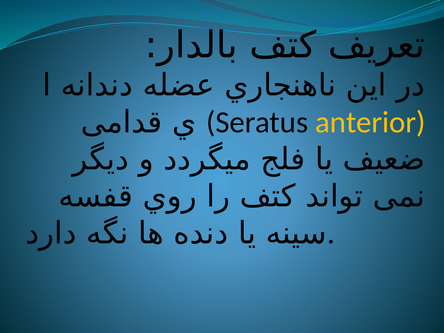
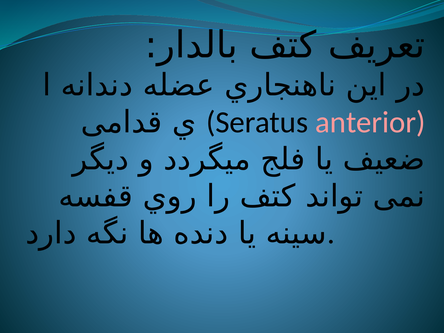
anterior colour: yellow -> pink (370, 122)
